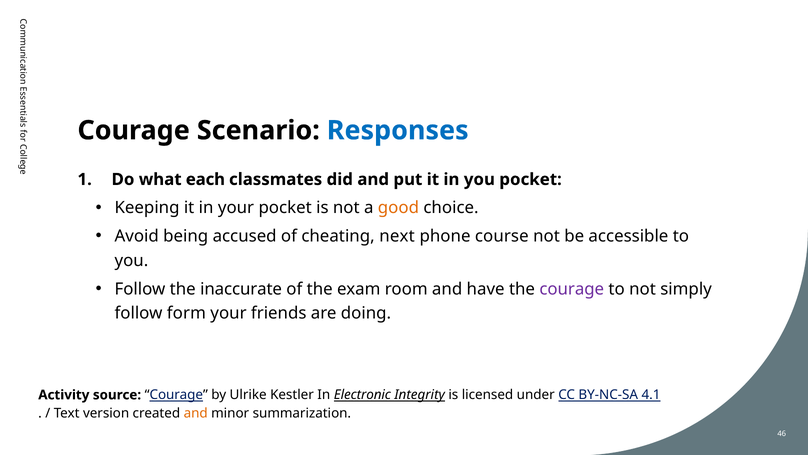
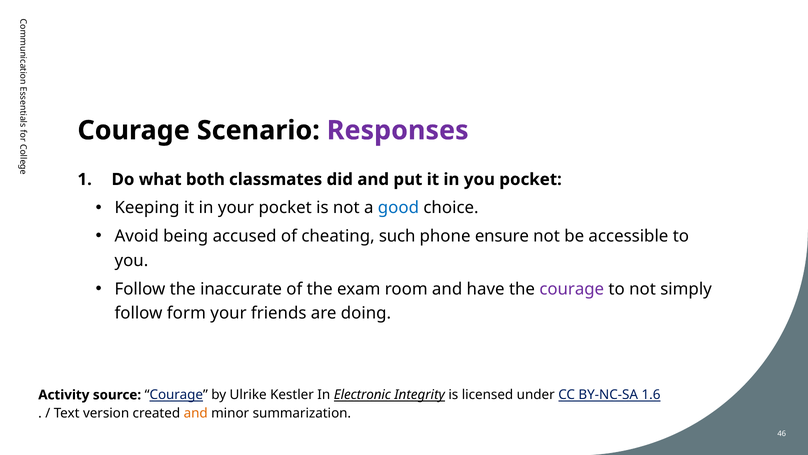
Responses colour: blue -> purple (398, 130)
each: each -> both (205, 179)
good colour: orange -> blue (398, 208)
next: next -> such (397, 236)
course: course -> ensure (502, 236)
4.1: 4.1 -> 1.6 (651, 394)
